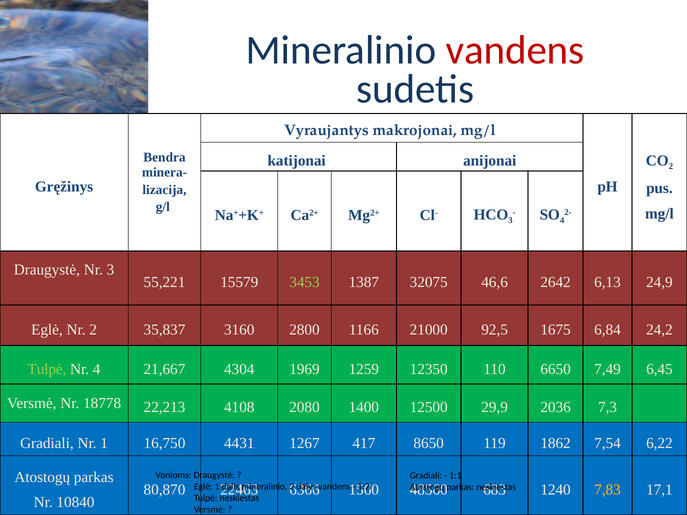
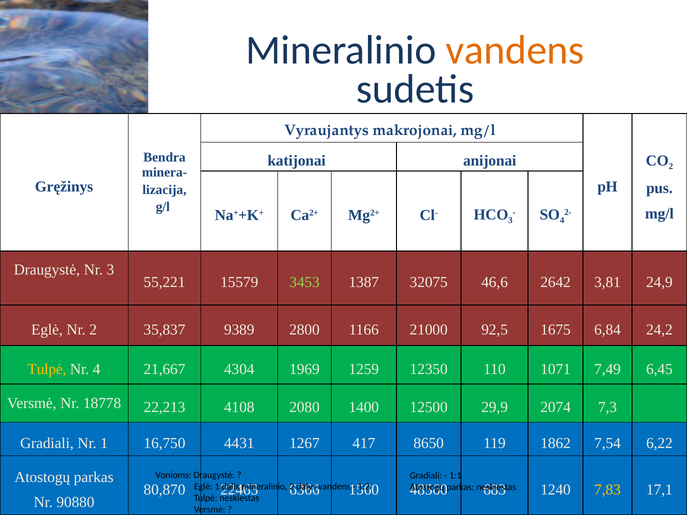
vandens colour: red -> orange (515, 50)
6,13: 6,13 -> 3,81 (608, 282)
3160: 3160 -> 9389 (239, 330)
Tulpė colour: light green -> yellow (47, 369)
6650: 6650 -> 1071 (556, 369)
2036: 2036 -> 2074 (556, 408)
10840: 10840 -> 90880 (75, 503)
